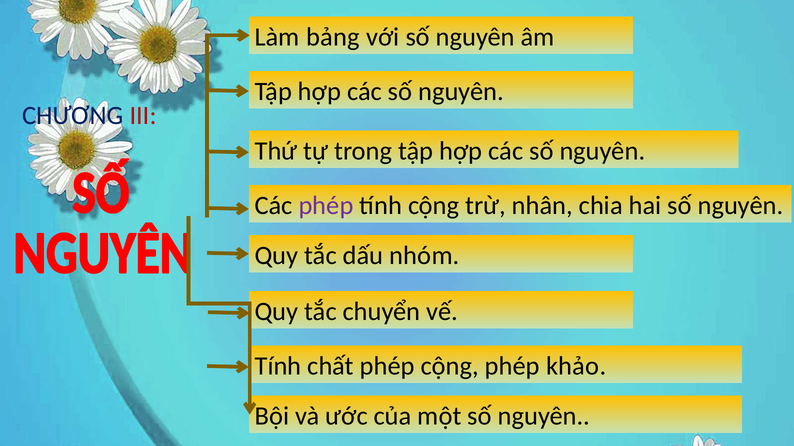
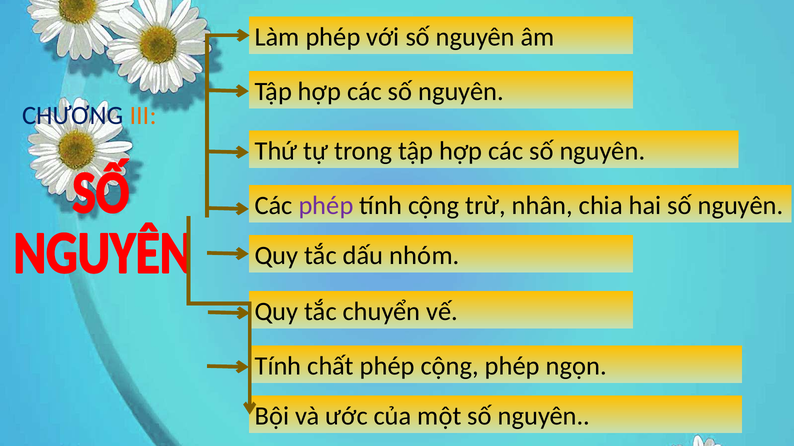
Làm bảng: bảng -> phép (333, 37)
III colour: red -> orange (143, 116)
khảo: khảo -> ngọn (576, 367)
